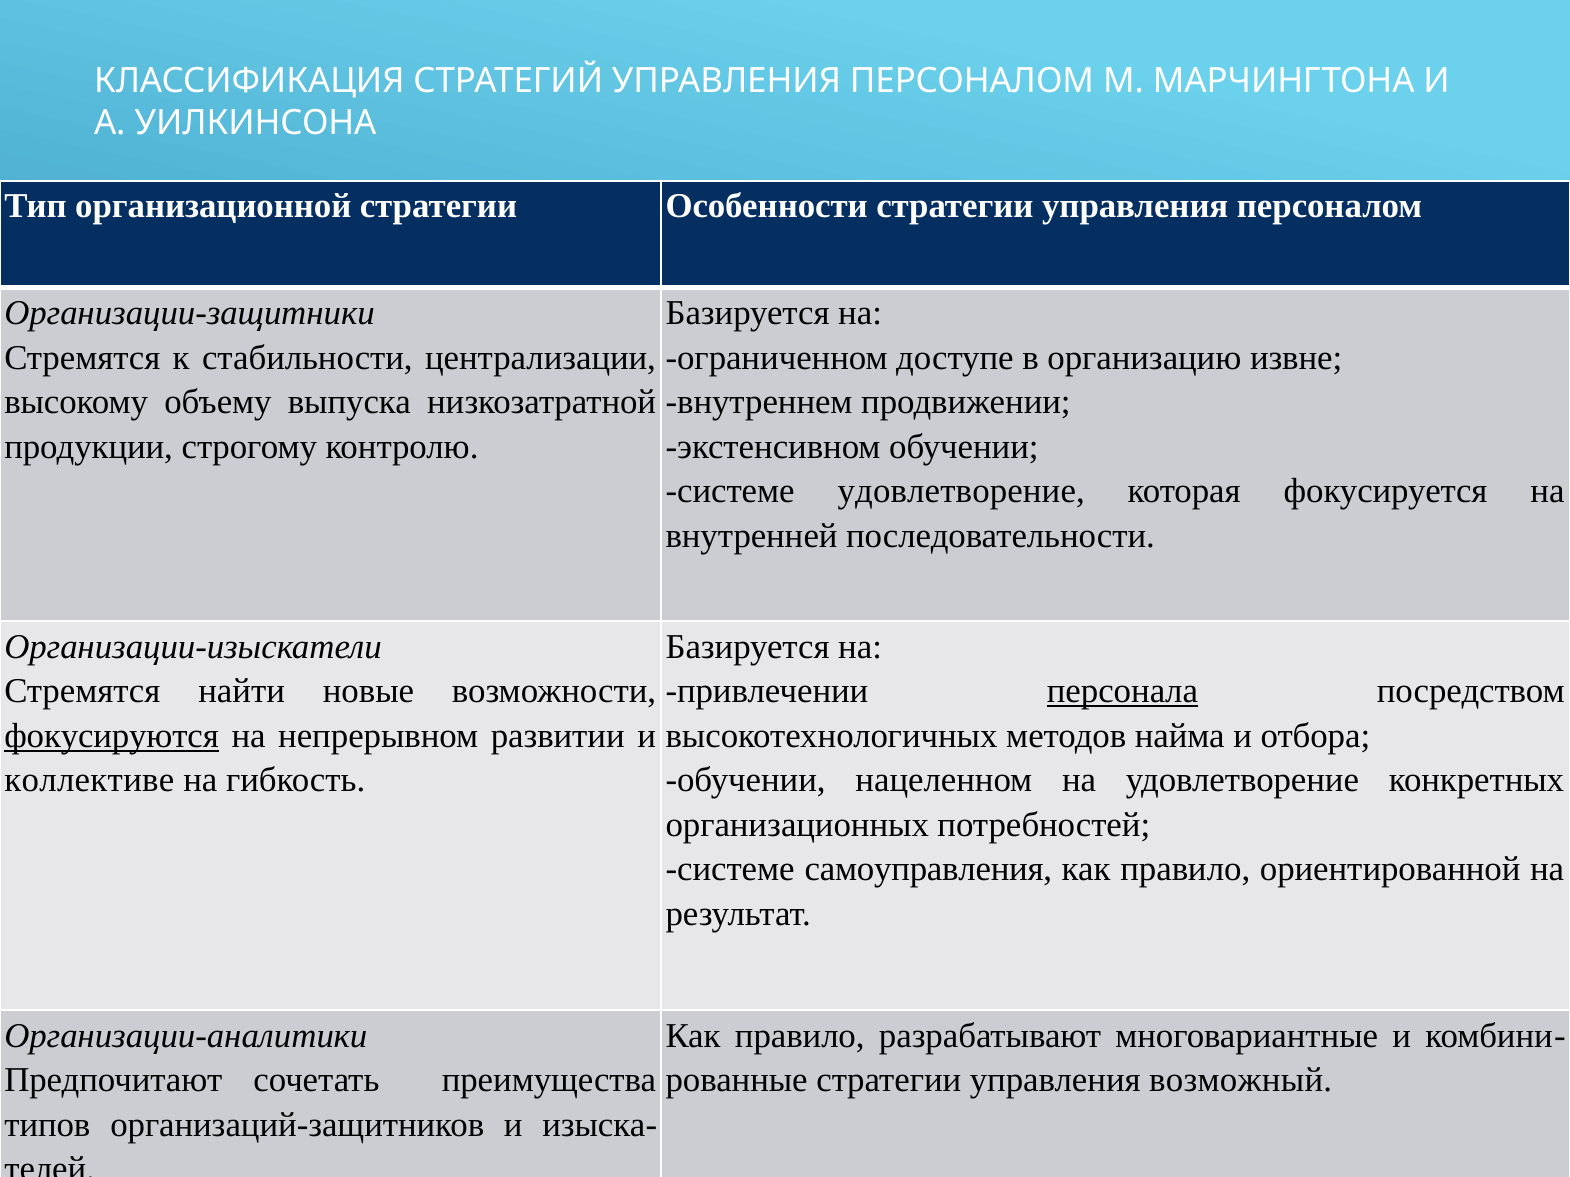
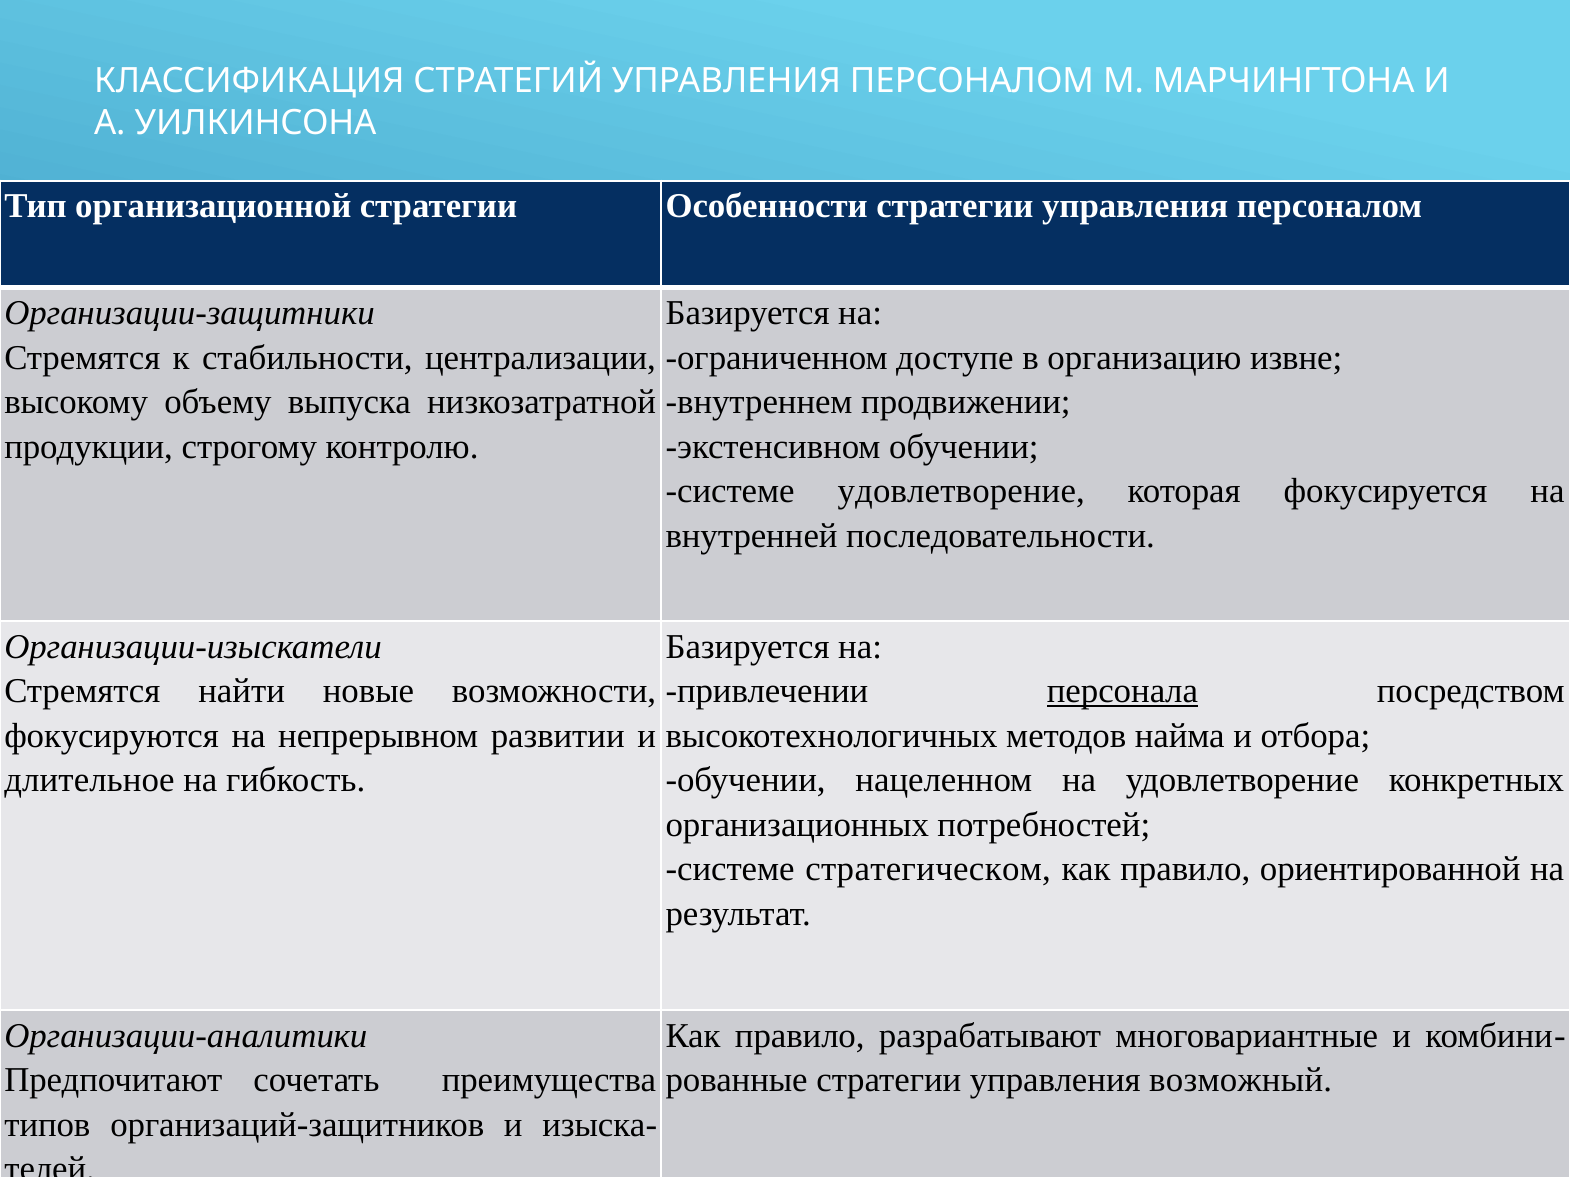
фокусируются underline: present -> none (112, 736)
коллективе: коллективе -> длительное (89, 780)
самоуправления: самоуправления -> стратегическом (928, 870)
